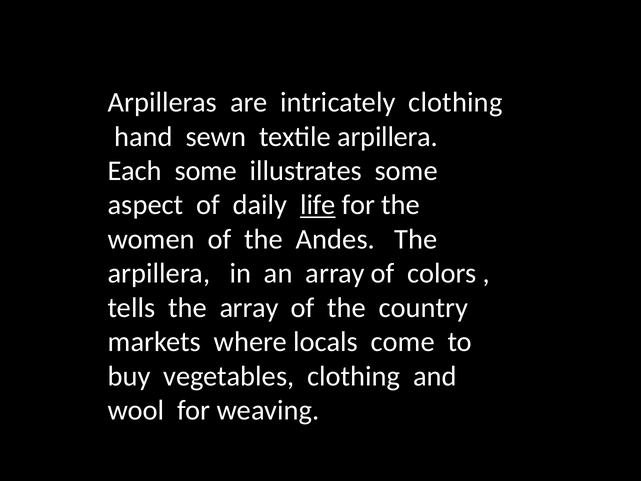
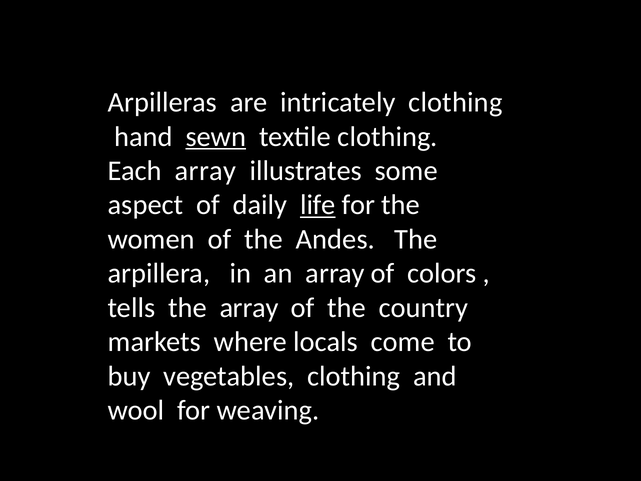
sewn underline: none -> present (216, 137)
textile arpillera: arpillera -> clothing (388, 137)
Each some: some -> array (206, 171)
